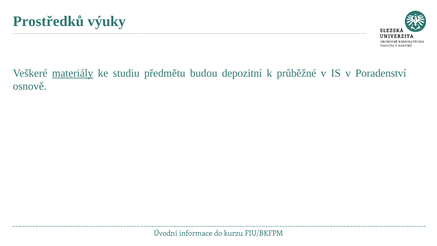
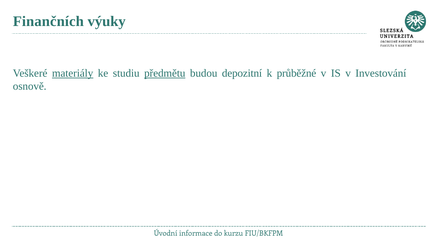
Prostředků: Prostředků -> Finančních (48, 21)
předmětu underline: none -> present (165, 73)
Poradenství: Poradenství -> Investování (381, 73)
